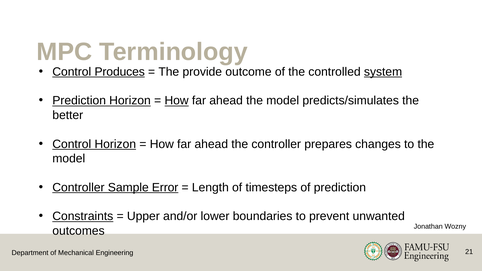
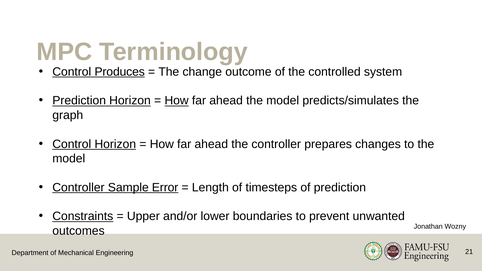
provide: provide -> change (202, 72)
system underline: present -> none (383, 72)
better: better -> graph (68, 115)
